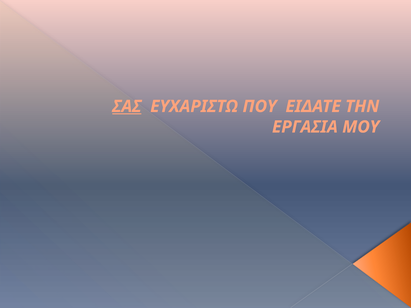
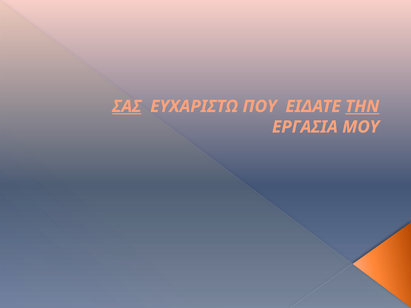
ΤΗΝ underline: none -> present (362, 106)
